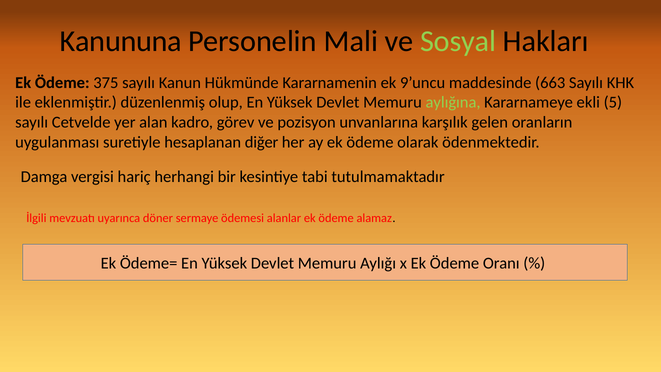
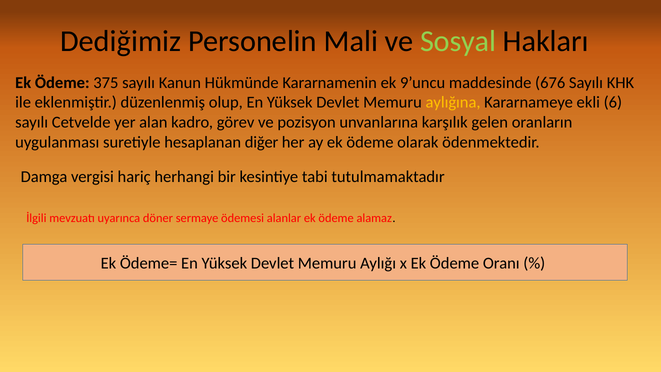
Kanununa: Kanununa -> Dediğimiz (121, 41)
663: 663 -> 676 (550, 83)
aylığına colour: light green -> yellow (453, 102)
5: 5 -> 6 (613, 102)
